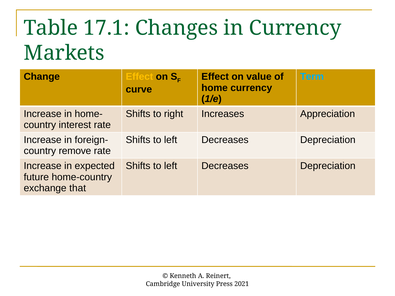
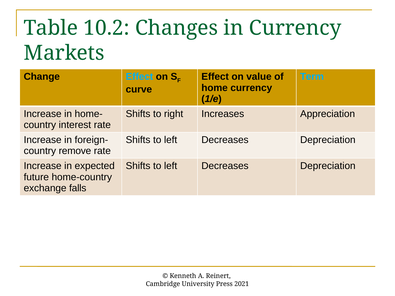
17.1: 17.1 -> 10.2 (107, 28)
Effect colour: yellow -> light blue (139, 77)
that: that -> falls (78, 188)
